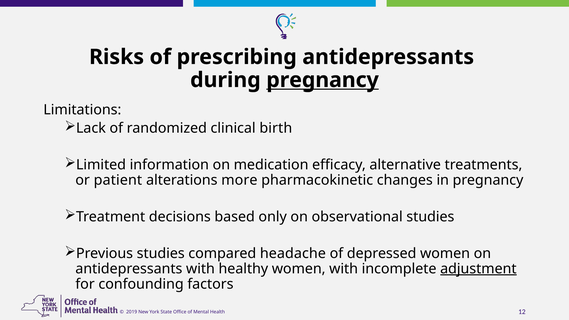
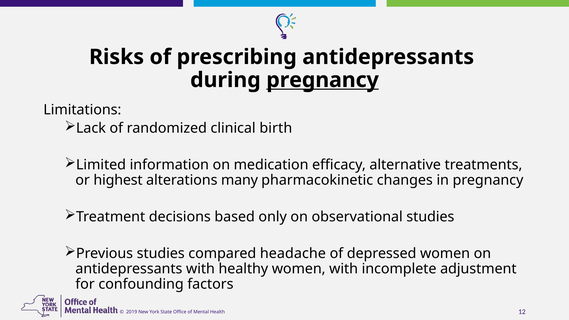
patient: patient -> highest (118, 180)
more: more -> many (240, 180)
adjustment underline: present -> none (478, 269)
